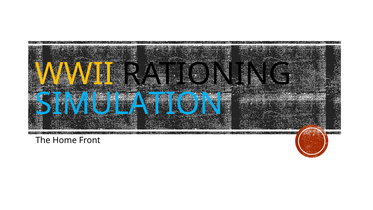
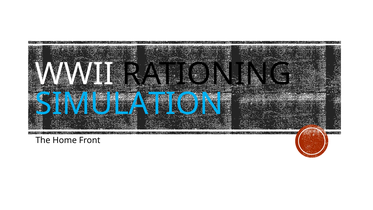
WWII colour: yellow -> white (74, 74)
